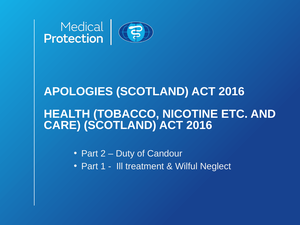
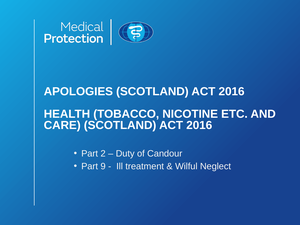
1: 1 -> 9 (103, 166)
